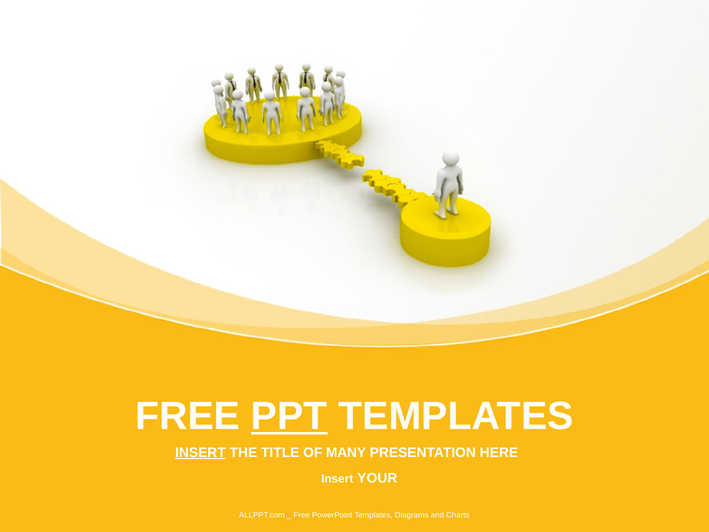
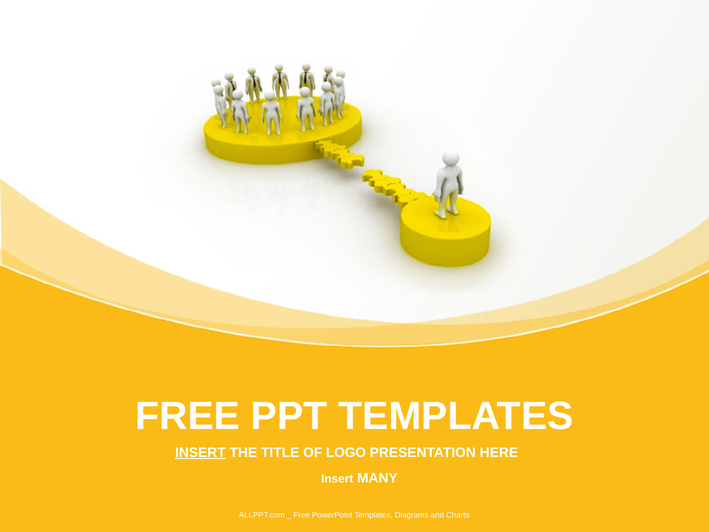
PPT underline: present -> none (289, 416)
MANY: MANY -> LOGO (346, 453)
YOUR: YOUR -> MANY (377, 478)
